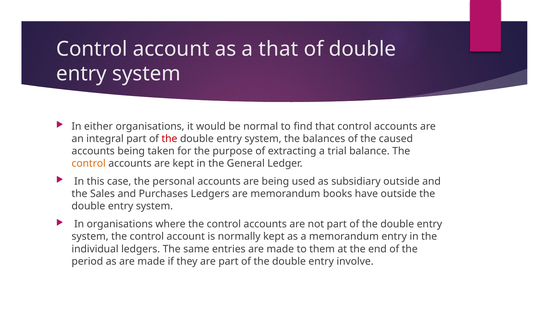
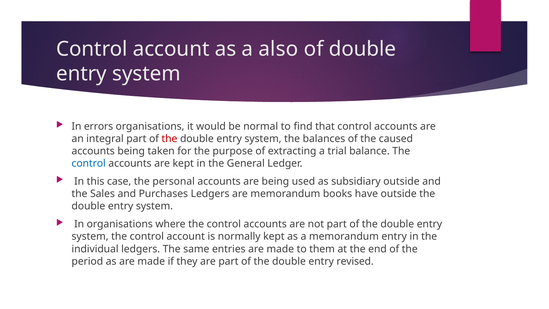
a that: that -> also (278, 49)
either: either -> errors (99, 126)
control colour: orange -> blue (89, 163)
involve: involve -> revised (355, 261)
